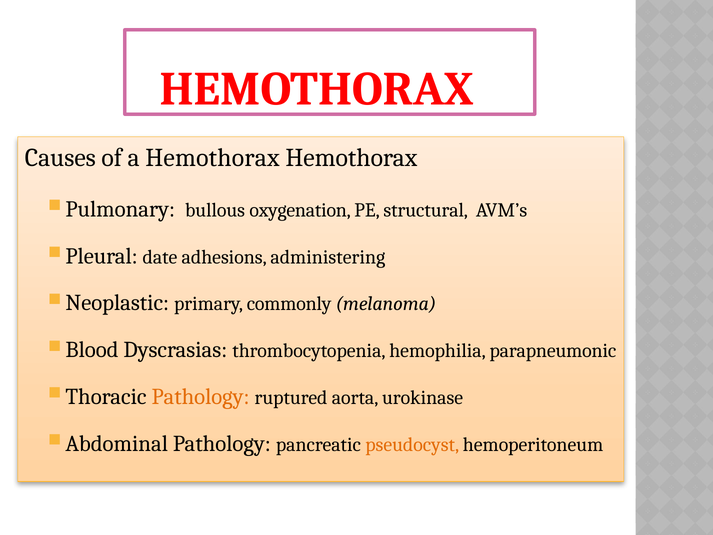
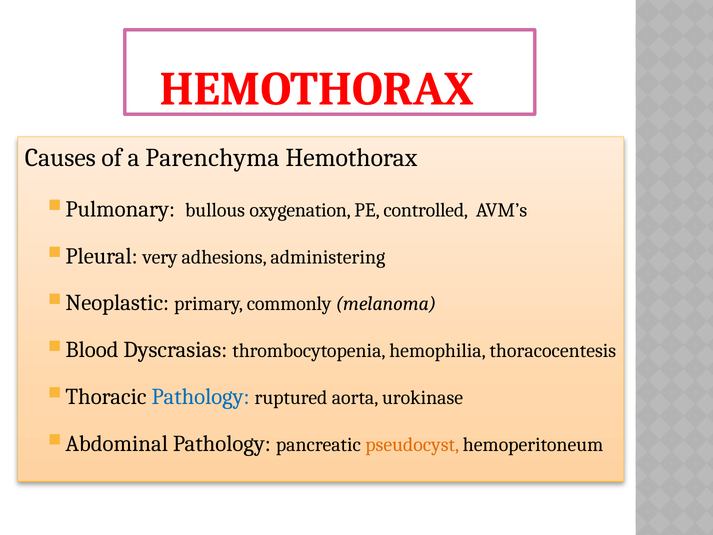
a Hemothorax: Hemothorax -> Parenchyma (212, 157)
structural: structural -> controlled (426, 210)
date: date -> very (160, 257)
parapneumonic: parapneumonic -> thoracocentesis (553, 351)
Pathology colour: orange -> blue (201, 397)
